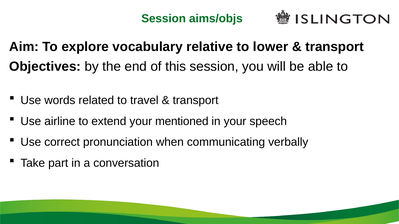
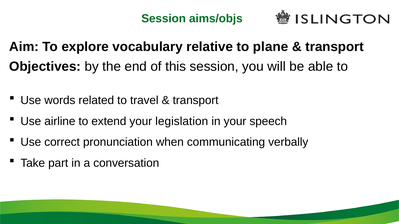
lower: lower -> plane (271, 47)
mentioned: mentioned -> legislation (182, 121)
